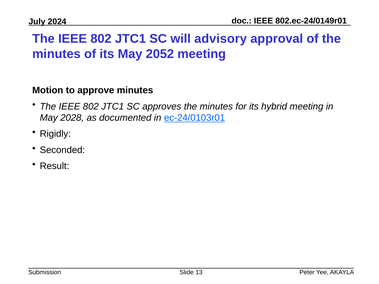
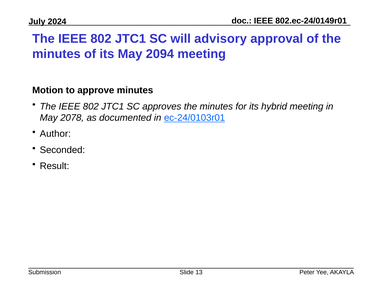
2052: 2052 -> 2094 (160, 54)
2028: 2028 -> 2078 (72, 118)
Rigidly: Rigidly -> Author (55, 134)
